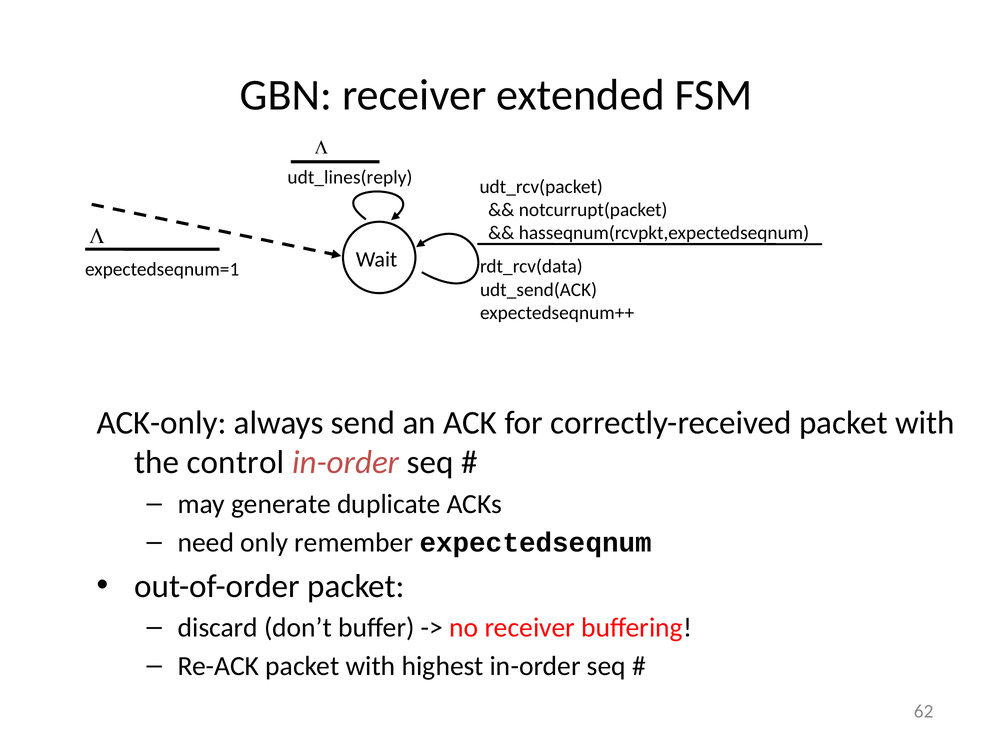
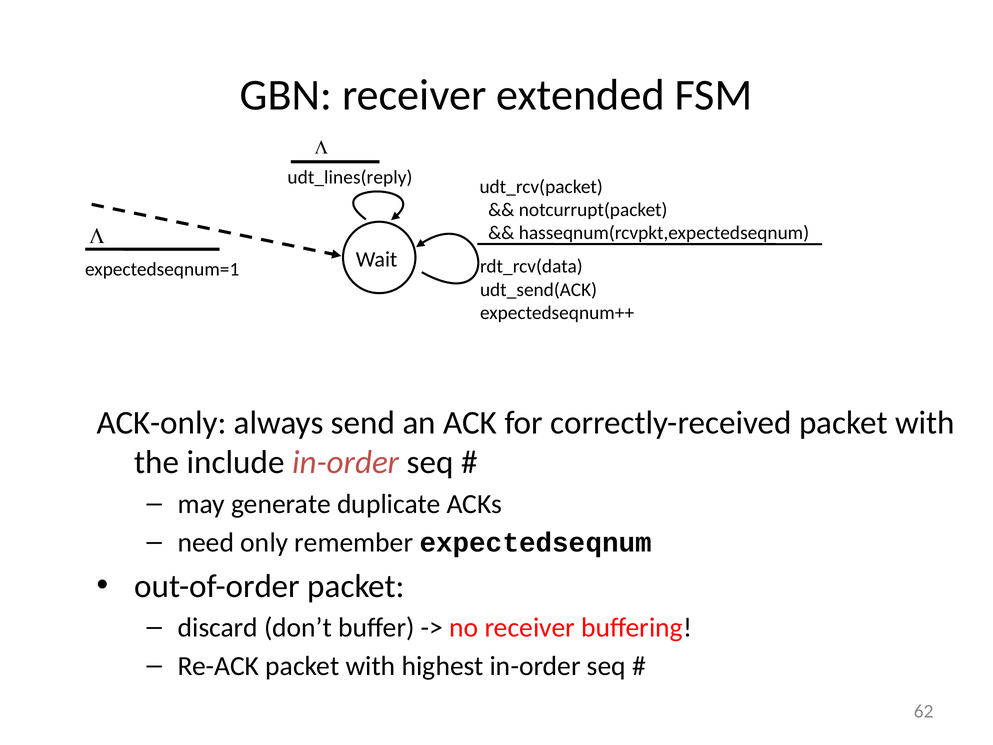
control: control -> include (236, 462)
